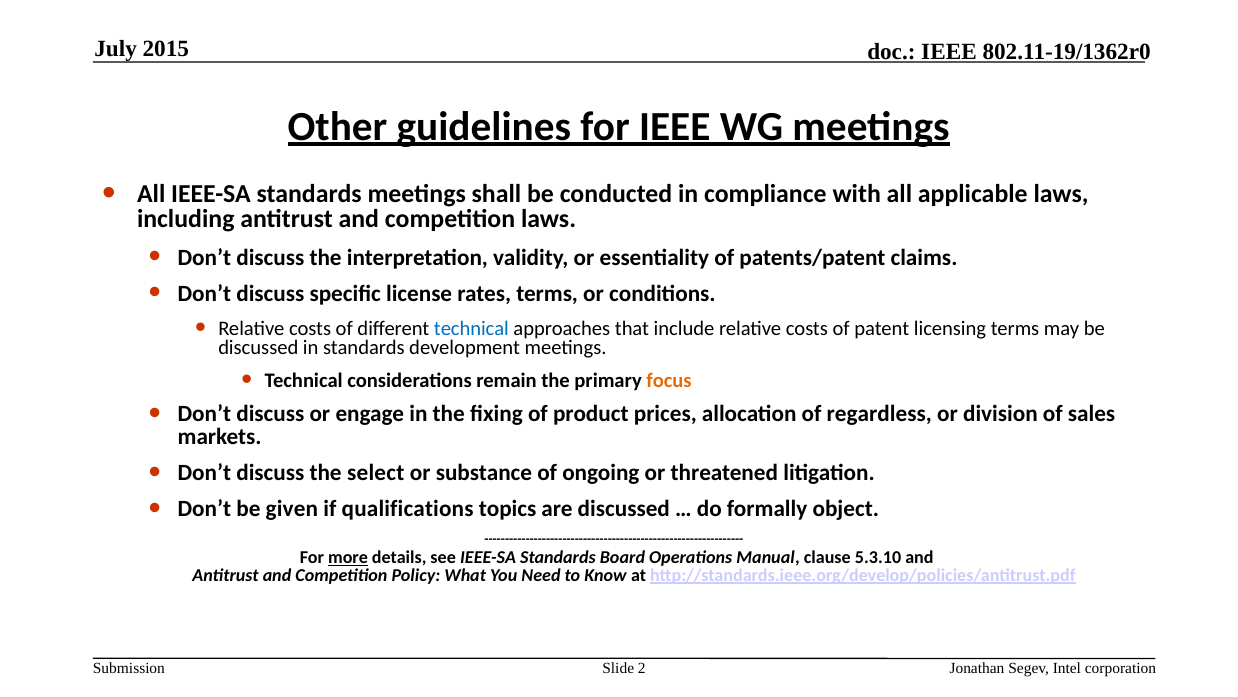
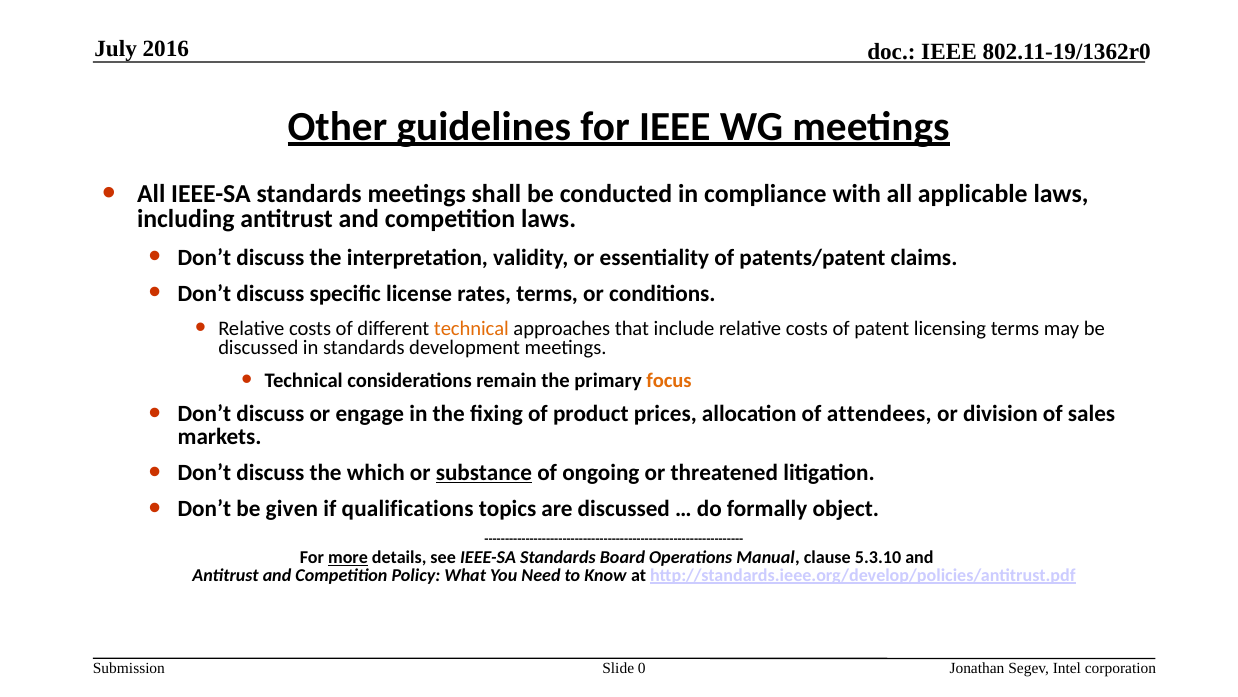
2015: 2015 -> 2016 (166, 49)
technical colour: blue -> orange (471, 328)
regardless: regardless -> attendees (879, 414)
select: select -> which (376, 472)
substance underline: none -> present (484, 472)
2: 2 -> 0 (642, 668)
